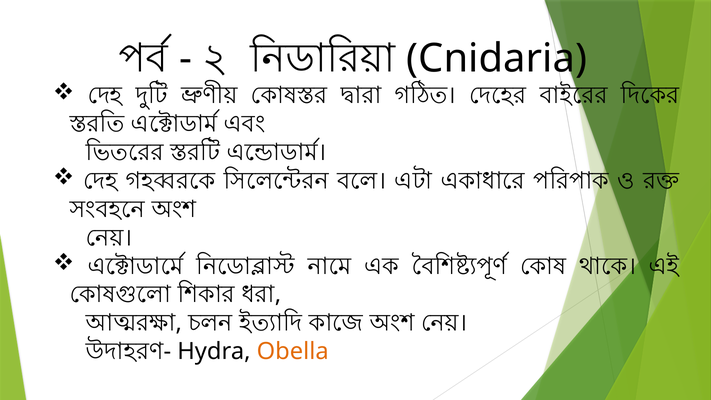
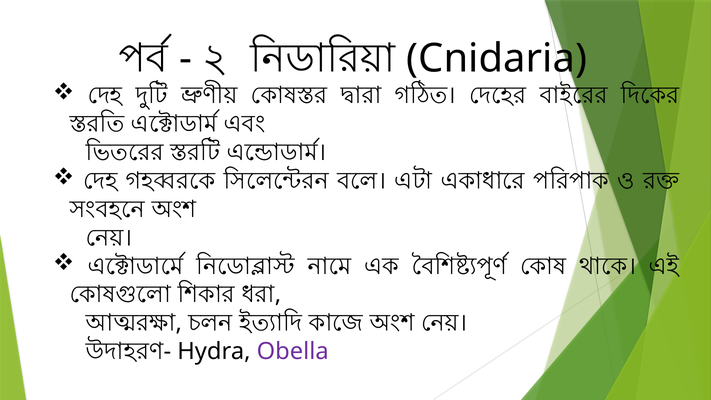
Obella colour: orange -> purple (293, 352)
